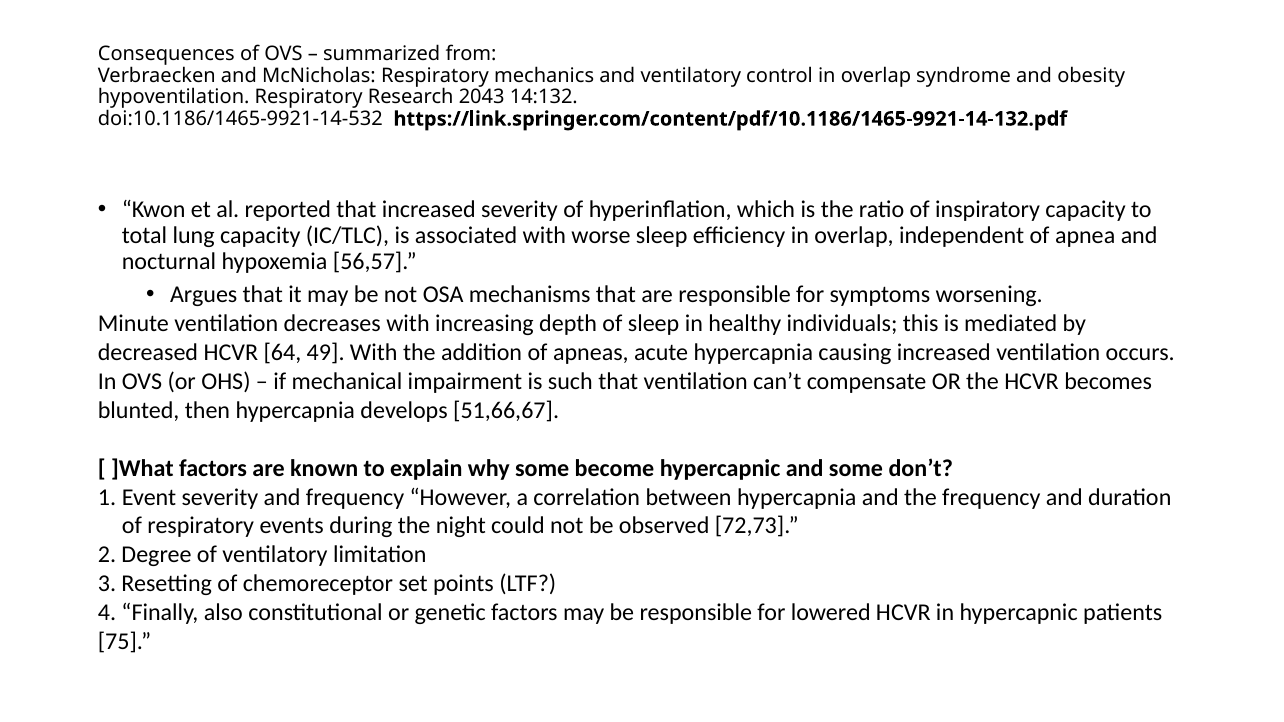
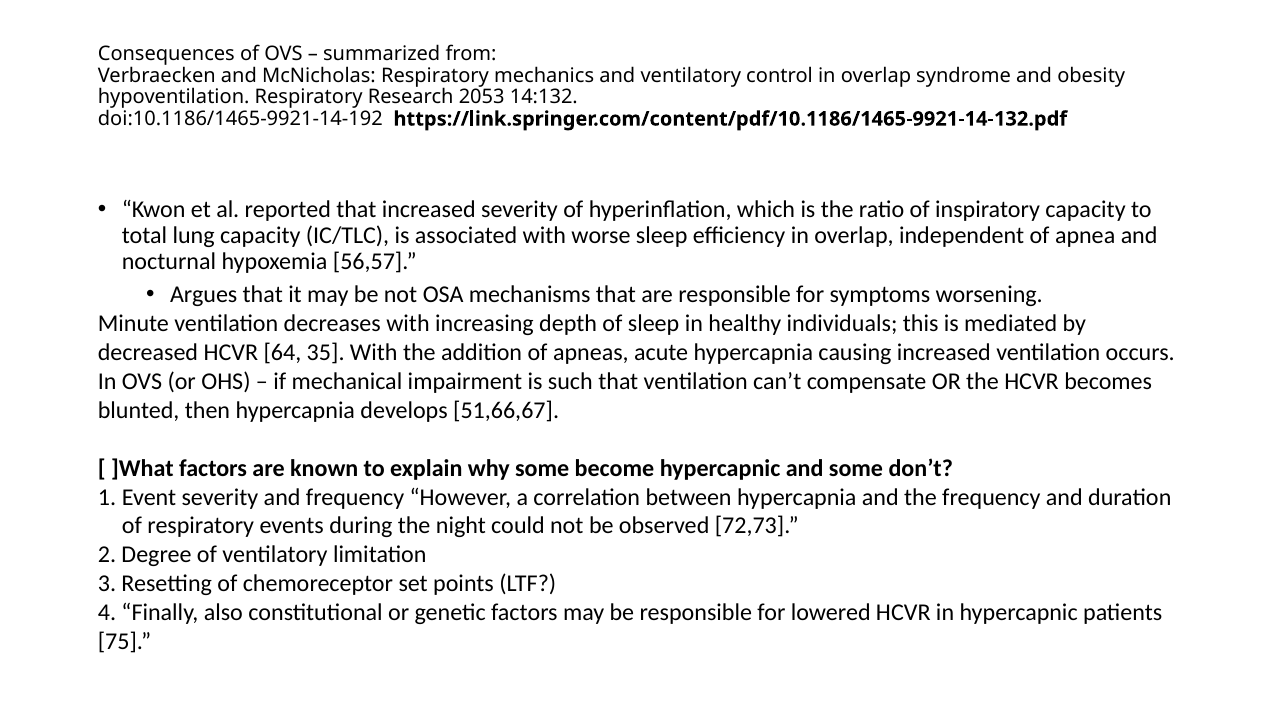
2043: 2043 -> 2053 (482, 97)
doi:10.1186/1465-9921-14-532: doi:10.1186/1465-9921-14-532 -> doi:10.1186/1465-9921-14-192 (240, 119)
49: 49 -> 35 (326, 353)
